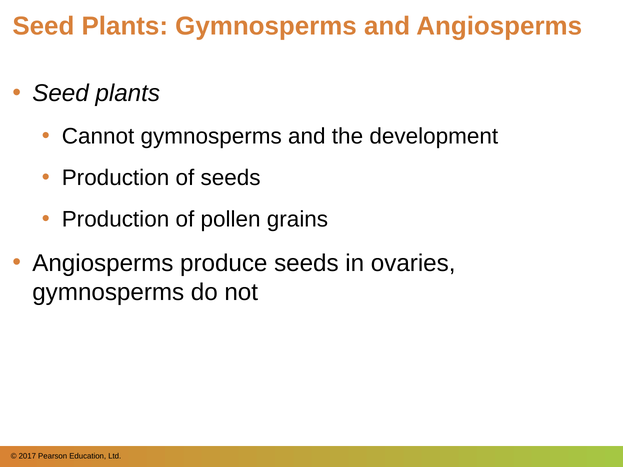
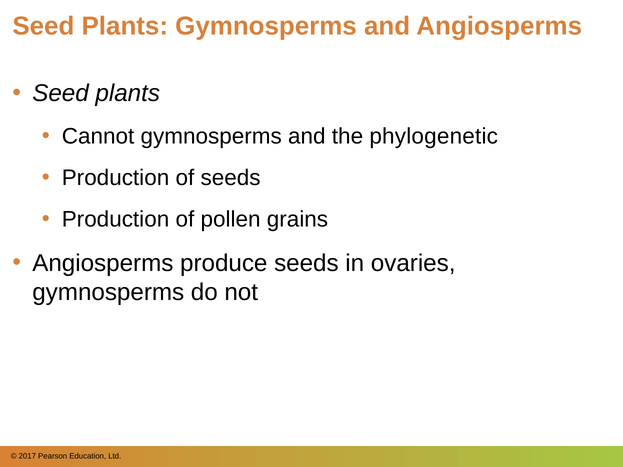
development: development -> phylogenetic (434, 136)
